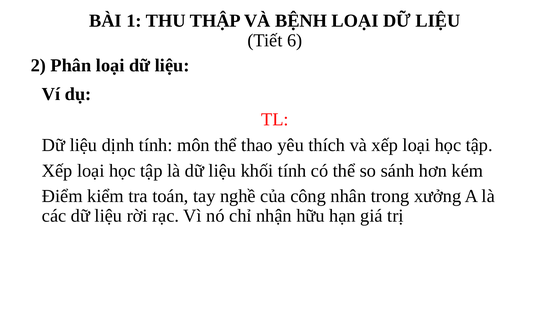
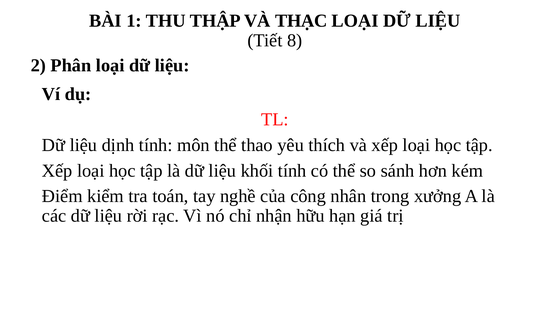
BỆNH: BỆNH -> THẠC (301, 21)
6: 6 -> 8 (295, 41)
